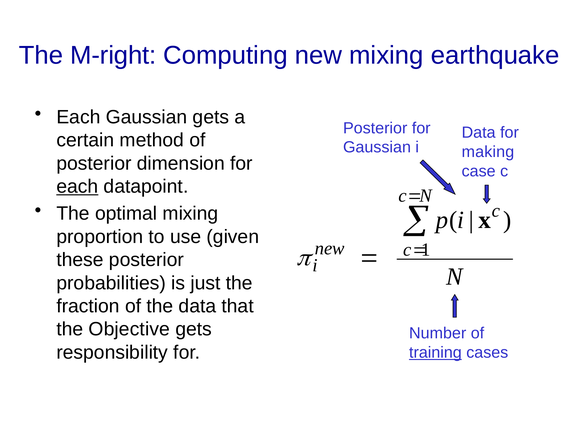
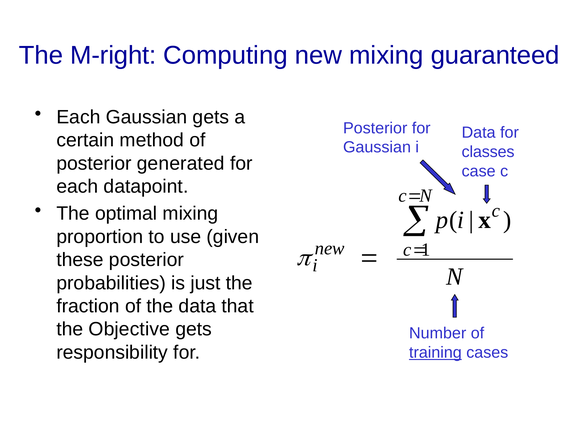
earthquake: earthquake -> guaranteed (495, 55)
making: making -> classes (488, 152)
dimension: dimension -> generated (181, 163)
each underline: present -> none (77, 187)
